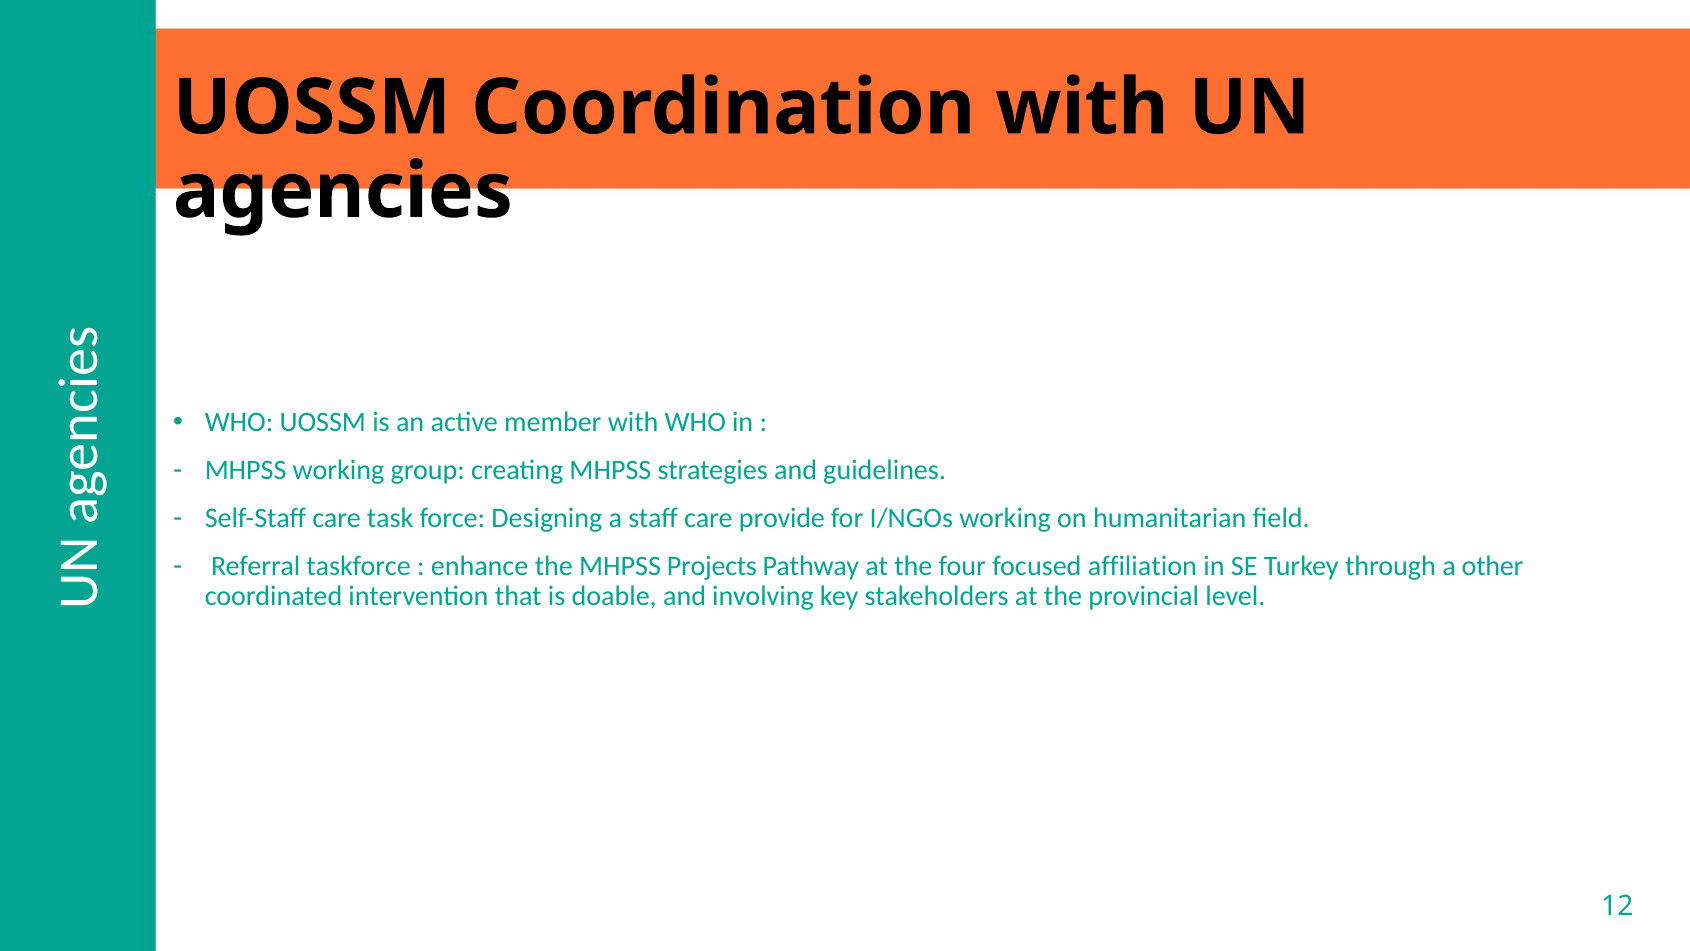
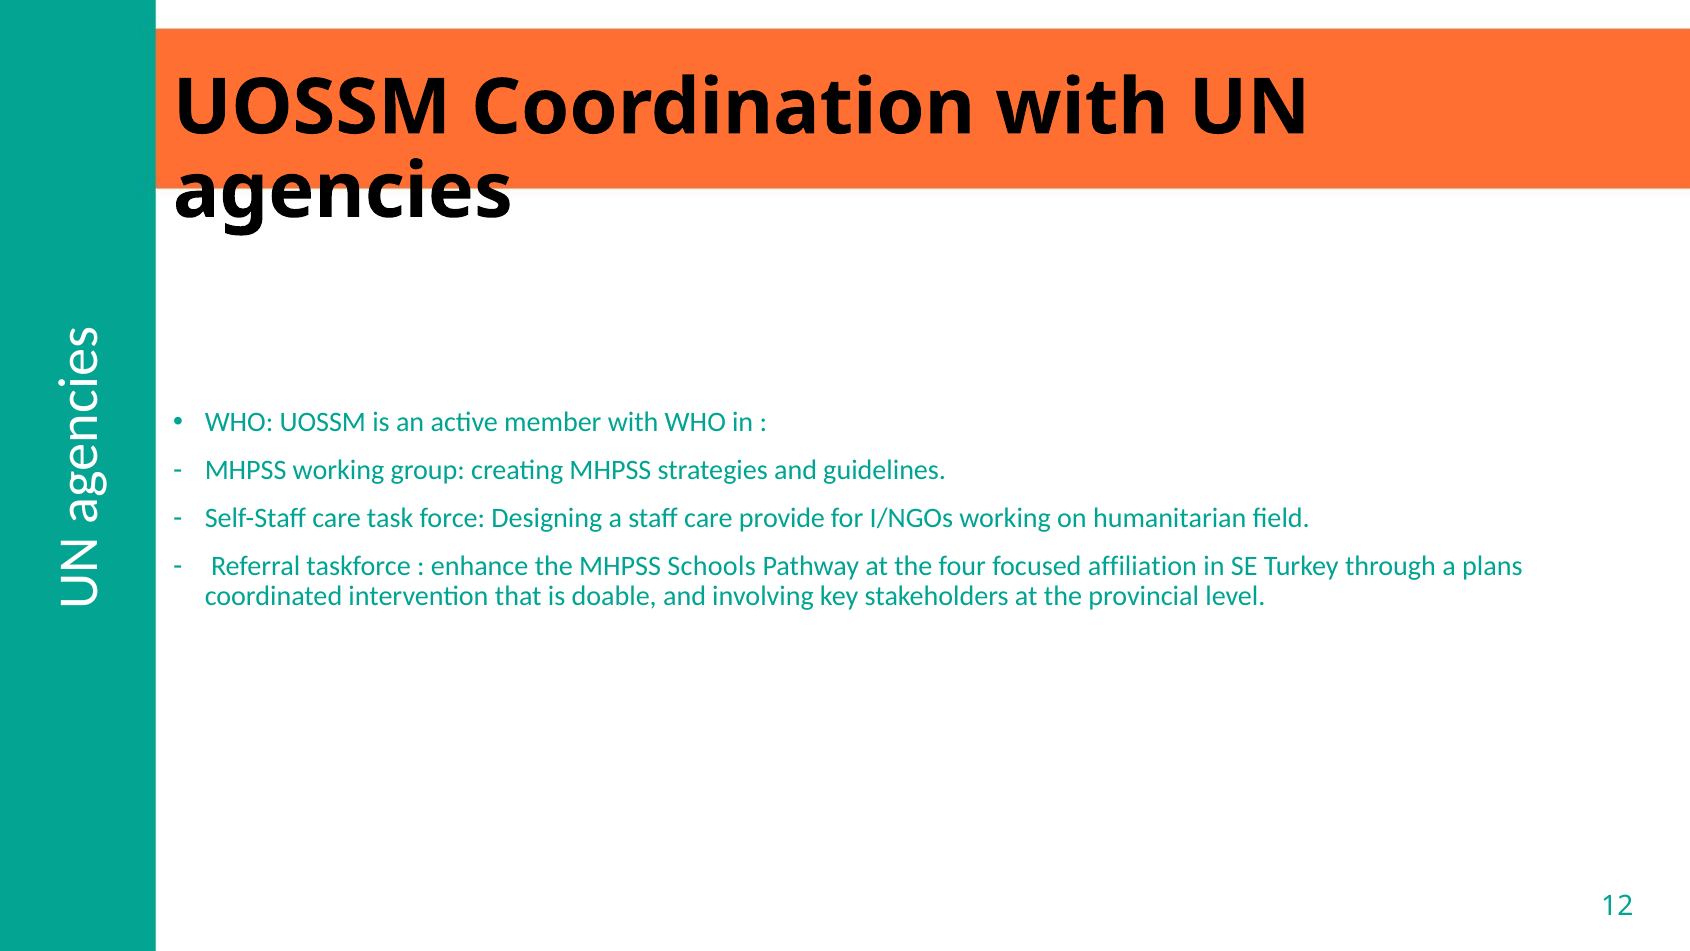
Projects: Projects -> Schools (712, 566)
other: other -> plans (1492, 566)
